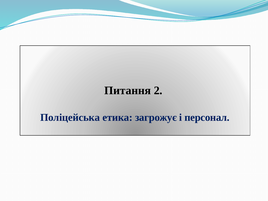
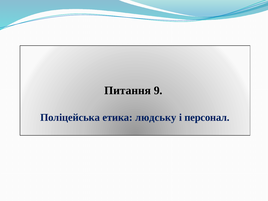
2: 2 -> 9 (158, 90)
загрожує: загрожує -> людську (156, 117)
